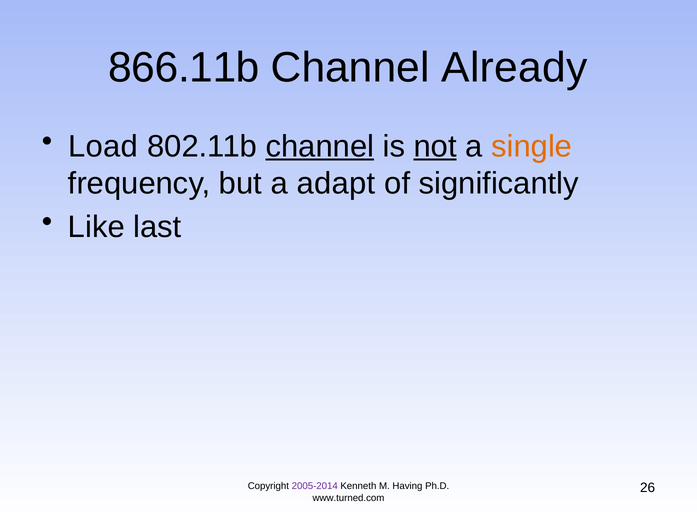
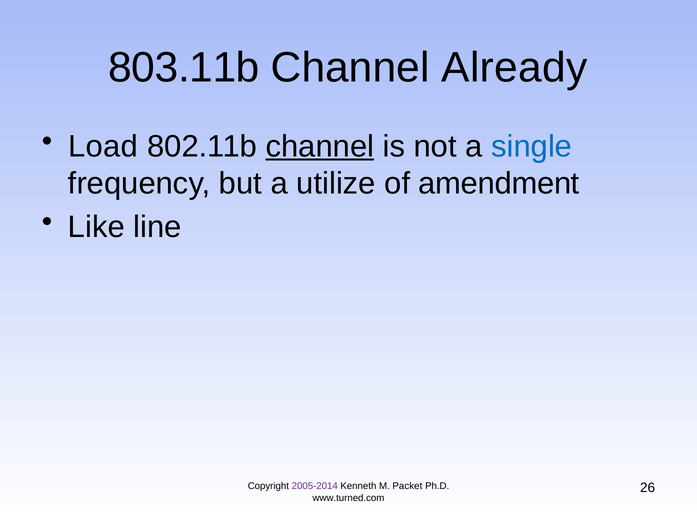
866.11b: 866.11b -> 803.11b (184, 67)
not underline: present -> none (435, 146)
single colour: orange -> blue (532, 146)
adapt: adapt -> utilize (336, 183)
significantly: significantly -> amendment (499, 183)
last: last -> line (157, 227)
Having: Having -> Packet (407, 486)
